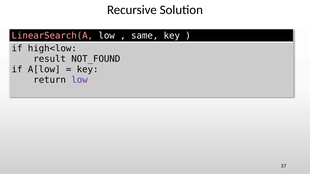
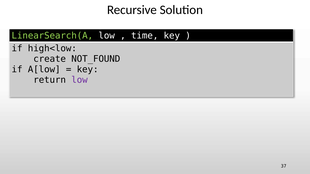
LinearSearch(A colour: pink -> light green (52, 36)
same: same -> time (145, 36)
result: result -> create (50, 59)
